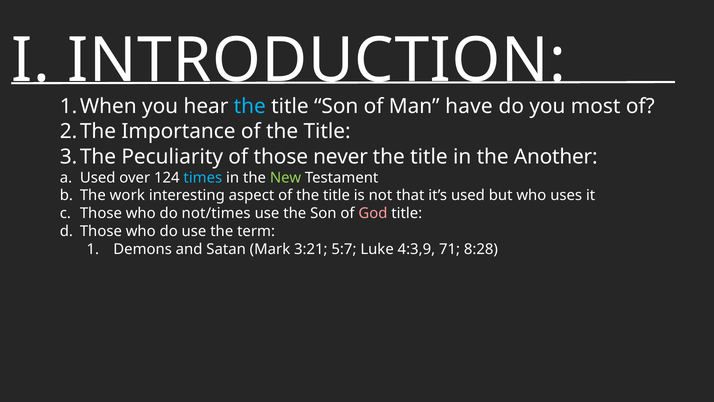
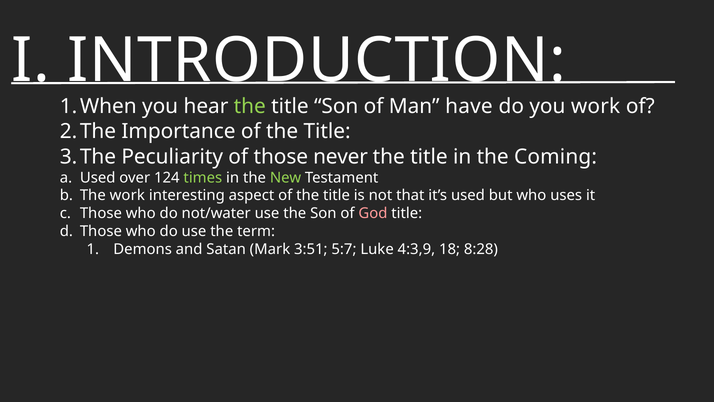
the colour: light blue -> light green (250, 106)
you most: most -> work (596, 106)
Another: Another -> Coming (556, 156)
times colour: light blue -> light green (203, 178)
not/times: not/times -> not/water (216, 213)
3:21: 3:21 -> 3:51 (311, 249)
71: 71 -> 18 (450, 249)
